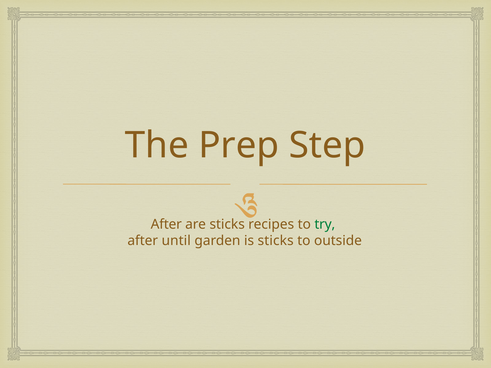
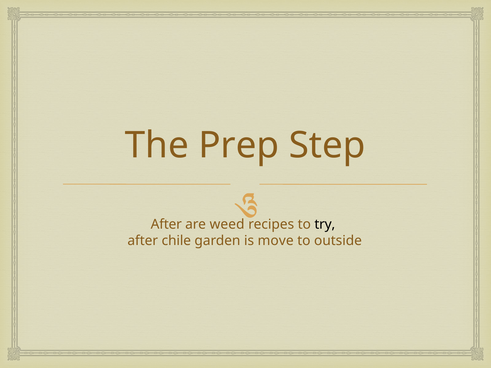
are sticks: sticks -> weed (227, 224)
try colour: green -> black (325, 224)
until: until -> chile (176, 241)
is sticks: sticks -> move (276, 241)
